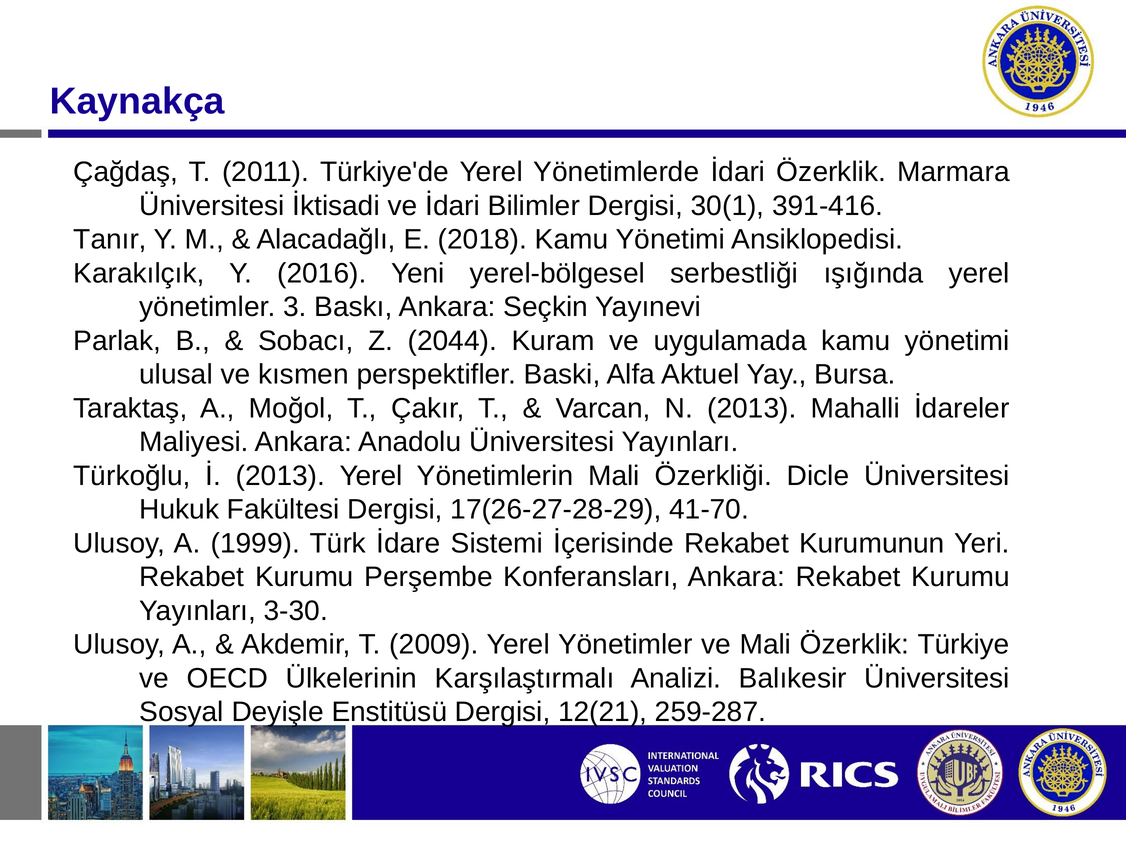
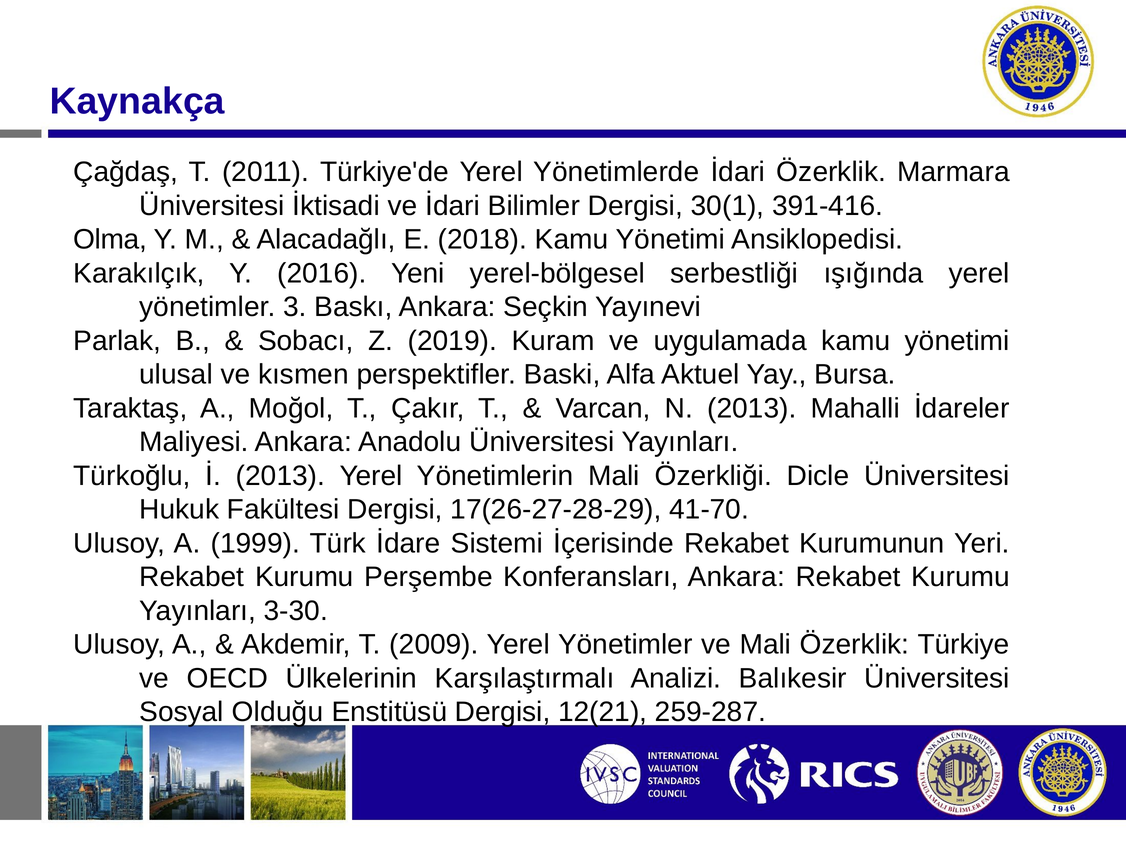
Tanır: Tanır -> Olma (110, 240)
2044: 2044 -> 2019 (452, 341)
Deyişle: Deyişle -> Olduğu (278, 713)
